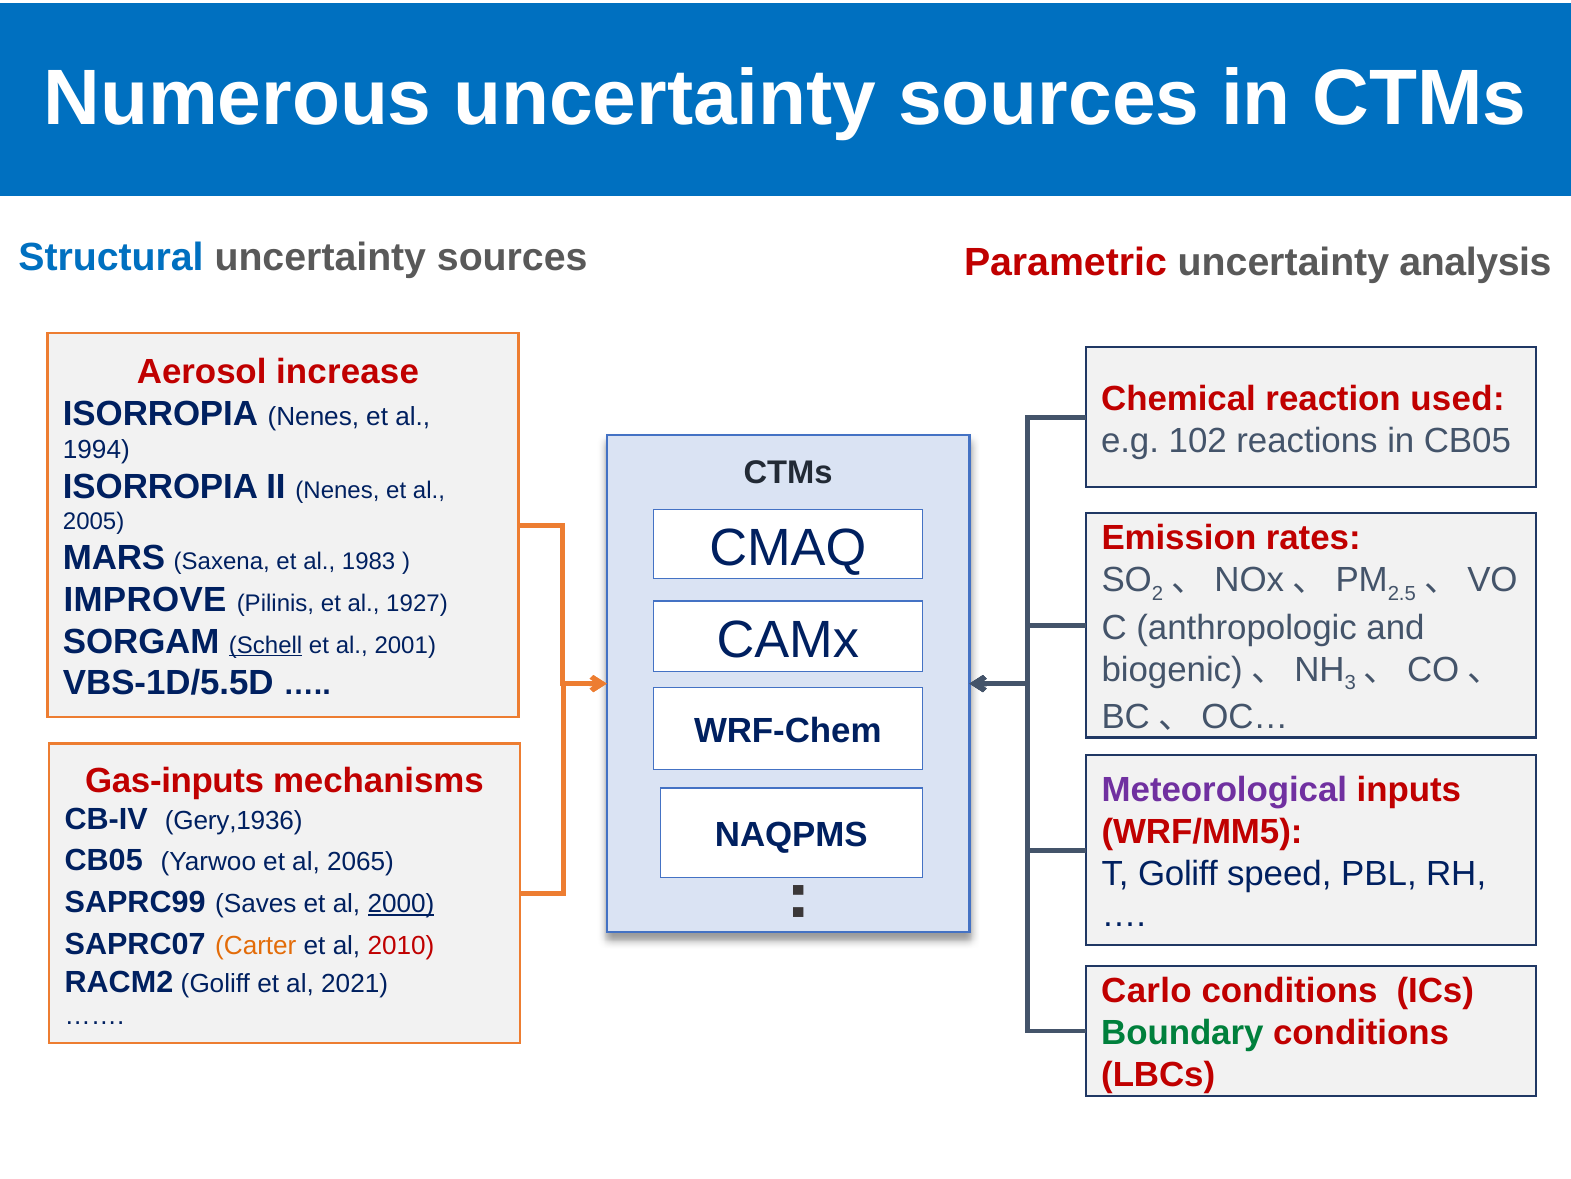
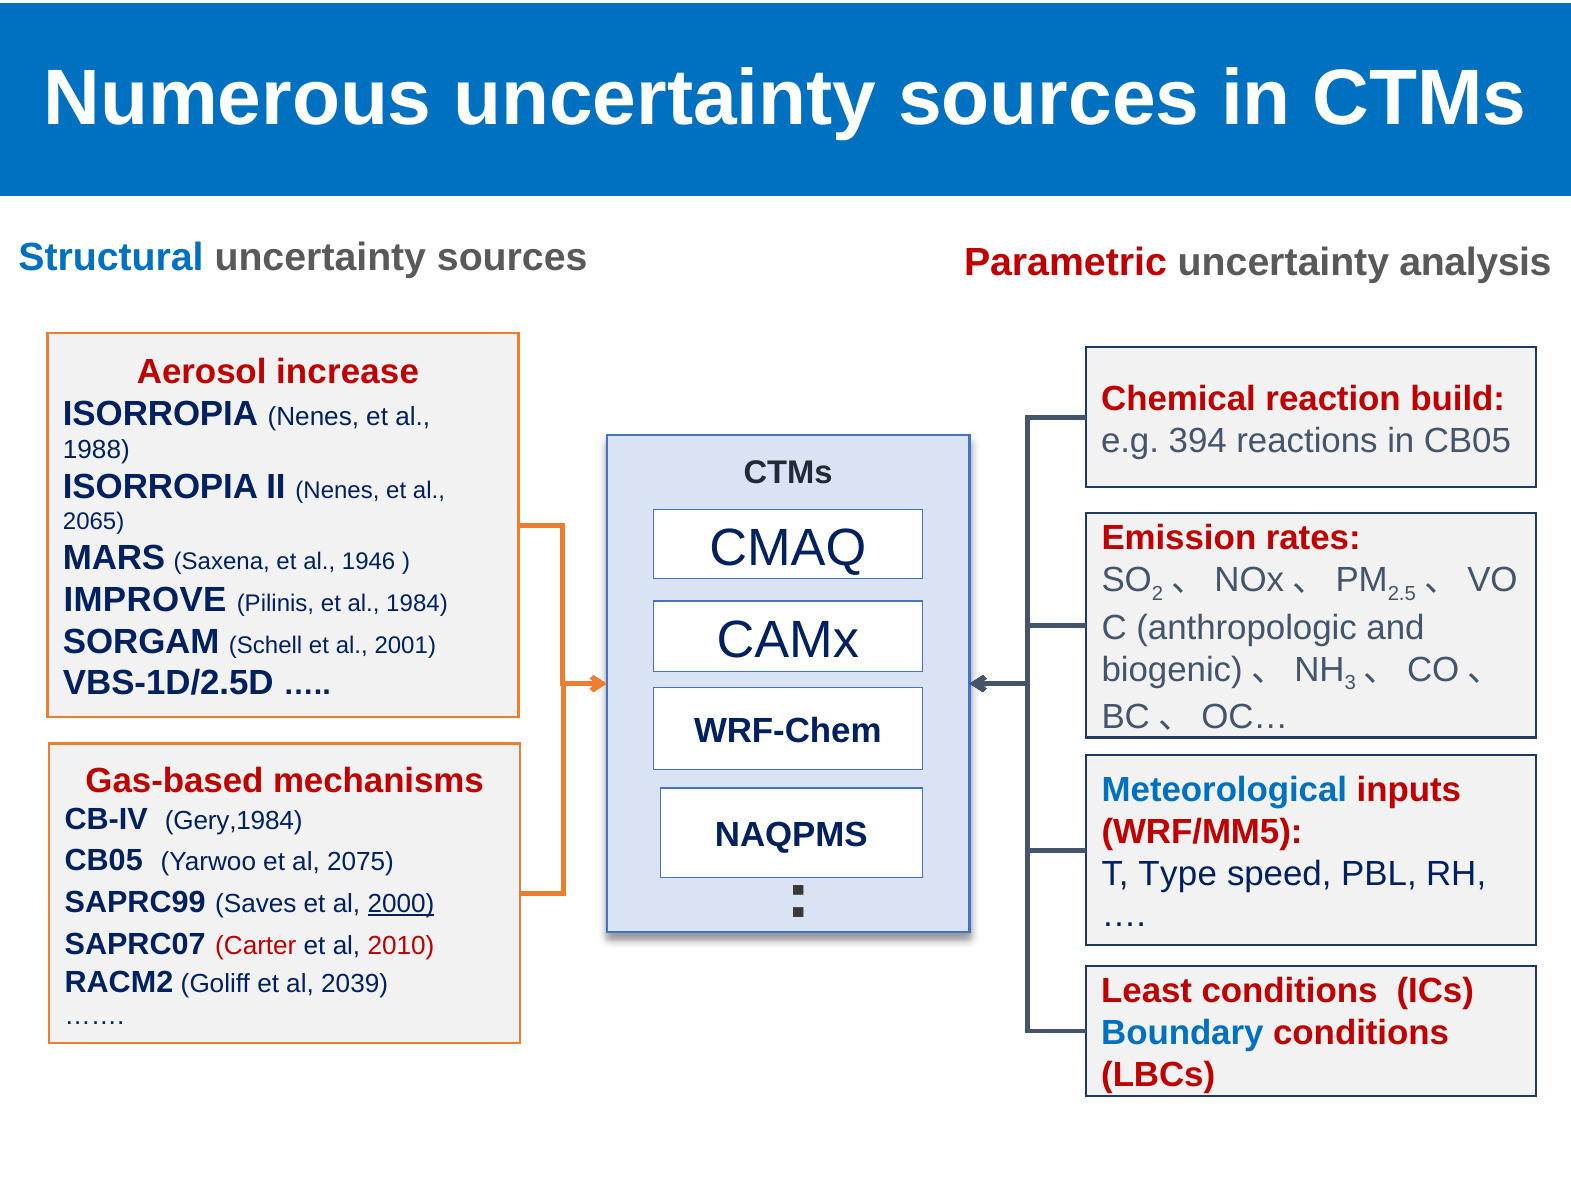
used: used -> build (1458, 399)
102: 102 -> 394 (1198, 440)
1994: 1994 -> 1988 (96, 449)
2005: 2005 -> 2065 (94, 521)
1983: 1983 -> 1946 (369, 561)
1927: 1927 -> 1984 (417, 603)
Schell underline: present -> none (266, 645)
VBS-1D/5.5D: VBS-1D/5.5D -> VBS-1D/2.5D (168, 683)
Gas-inputs: Gas-inputs -> Gas-based (174, 780)
Meteorological colour: purple -> blue (1224, 789)
Gery,1936: Gery,1936 -> Gery,1984 (234, 820)
2065: 2065 -> 2075 (361, 861)
T Goliff: Goliff -> Type (1178, 873)
Carter colour: orange -> red (256, 945)
2021: 2021 -> 2039 (355, 983)
Carlo: Carlo -> Least (1147, 991)
Boundary colour: green -> blue (1182, 1033)
